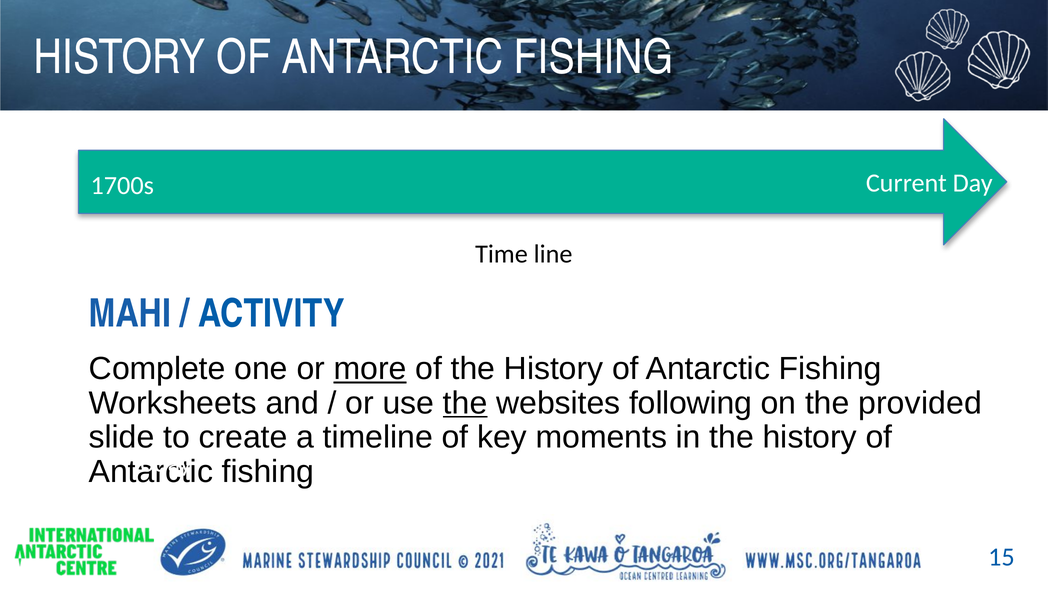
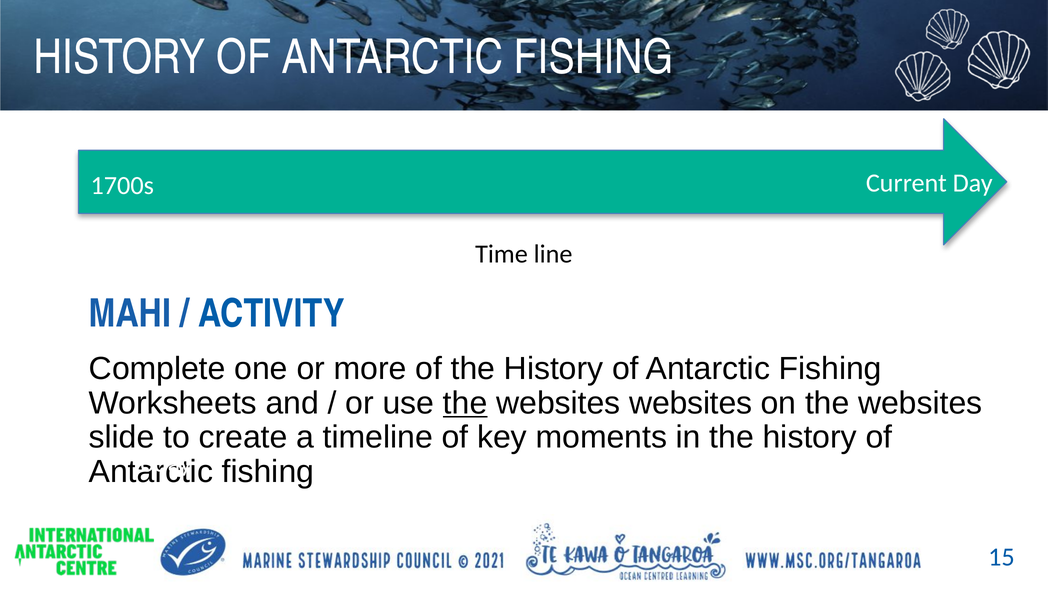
more underline: present -> none (370, 369)
websites following: following -> websites (691, 403)
on the provided: provided -> websites (920, 403)
